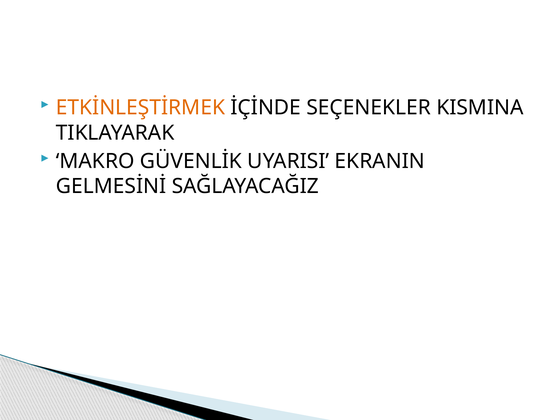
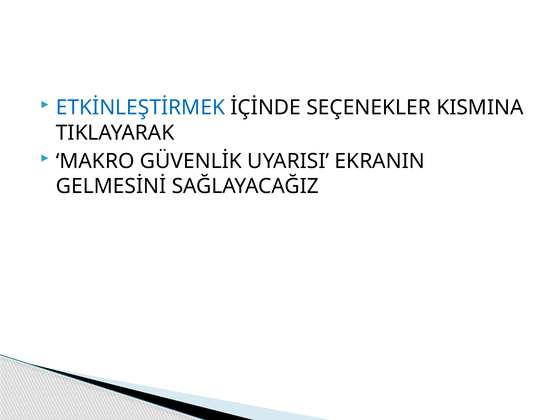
ETKİNLEŞTİRMEK colour: orange -> blue (140, 108)
